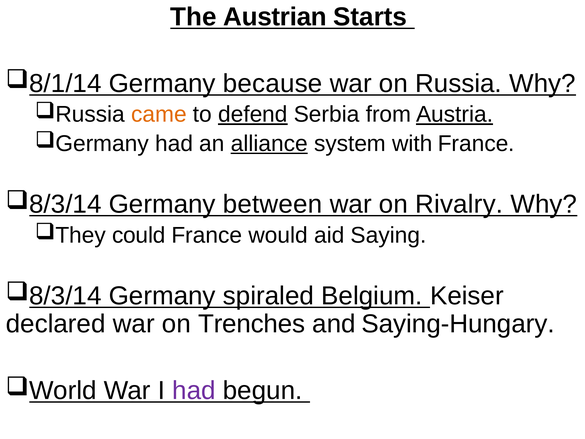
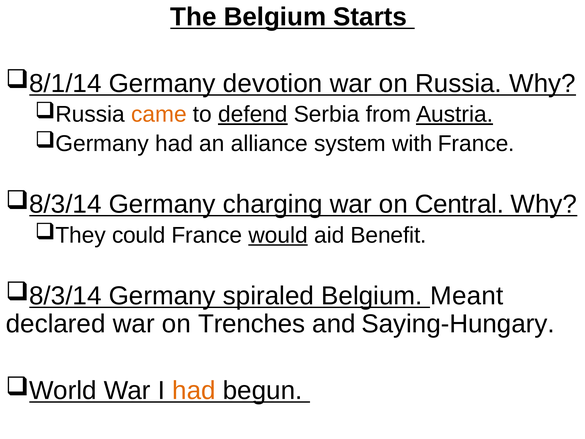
The Austrian: Austrian -> Belgium (275, 17)
because: because -> devotion (273, 83)
alliance underline: present -> none (269, 143)
between: between -> charging (273, 204)
Rivalry: Rivalry -> Central (459, 204)
would underline: none -> present (278, 235)
Saying: Saying -> Benefit (389, 235)
Keiser: Keiser -> Meant (467, 296)
had colour: purple -> orange (194, 390)
